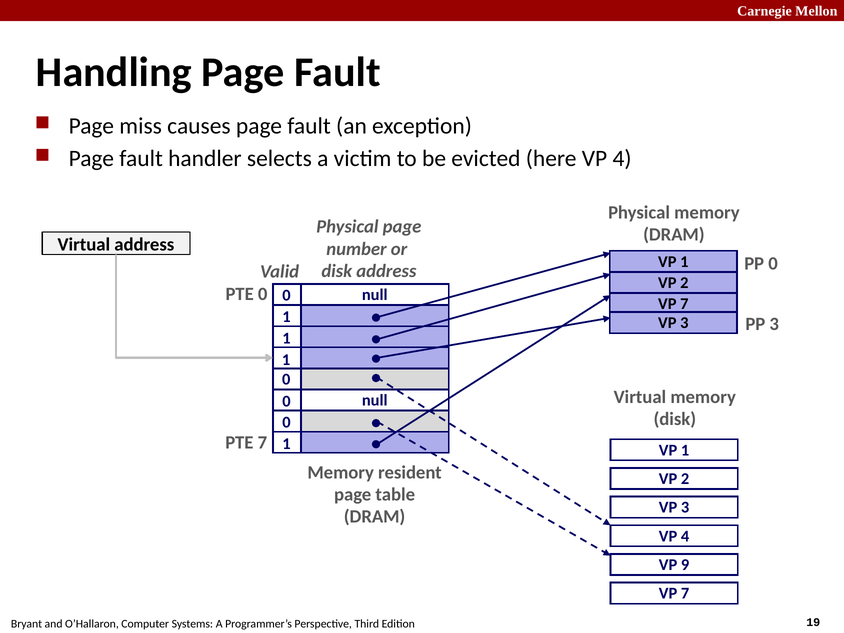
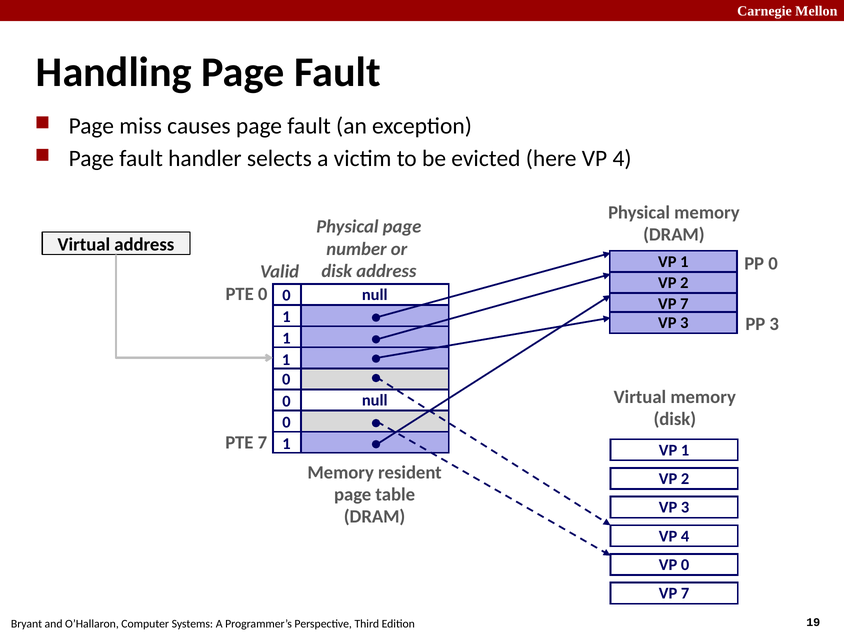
VP 9: 9 -> 0 (685, 565)
